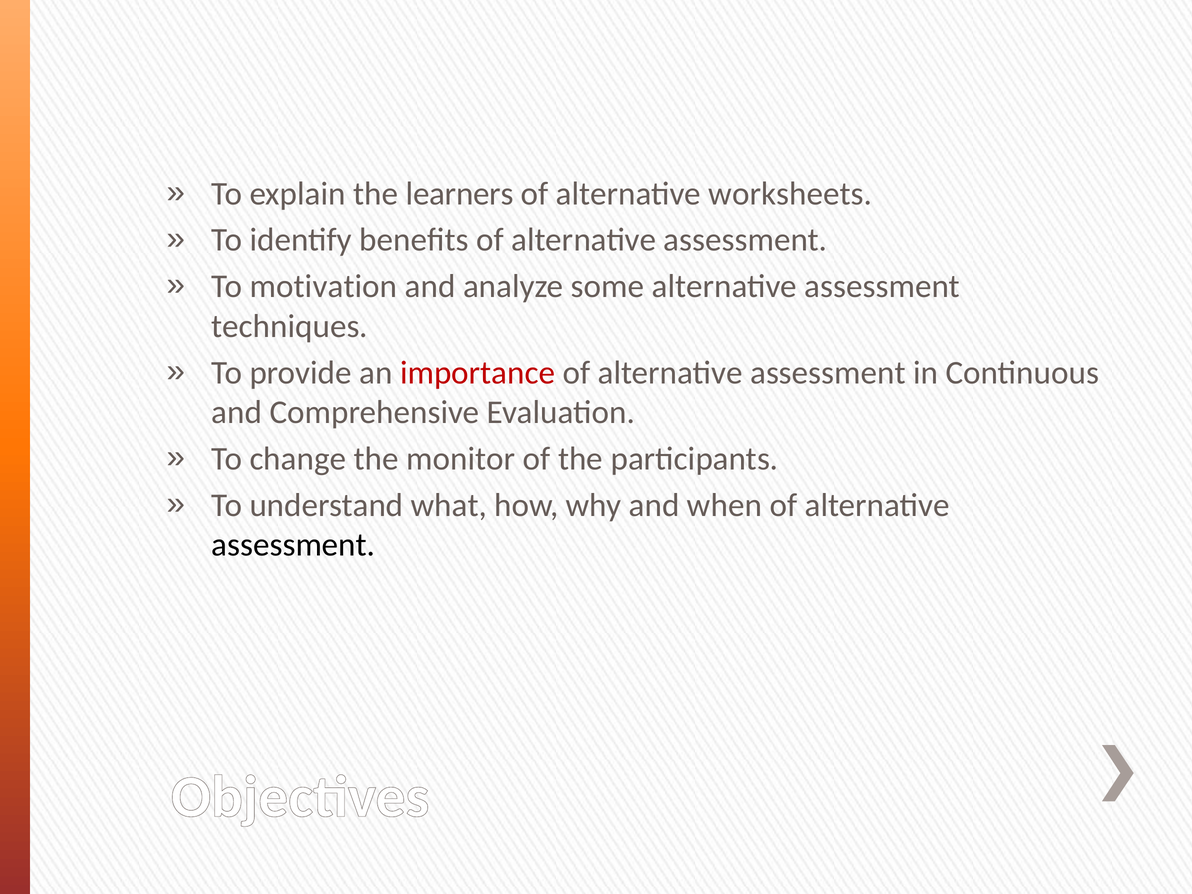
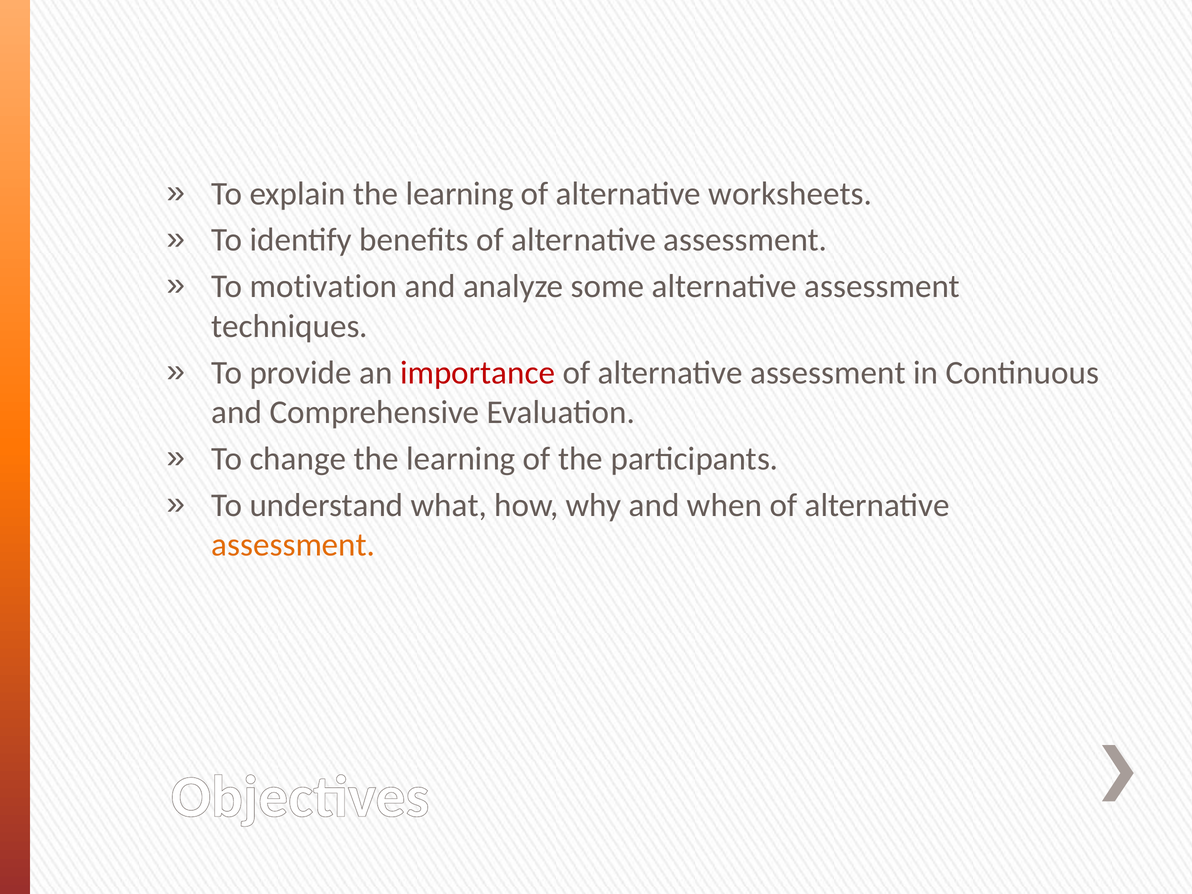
explain the learners: learners -> learning (460, 194)
change the monitor: monitor -> learning (461, 459)
assessment colour: black -> orange (293, 545)
